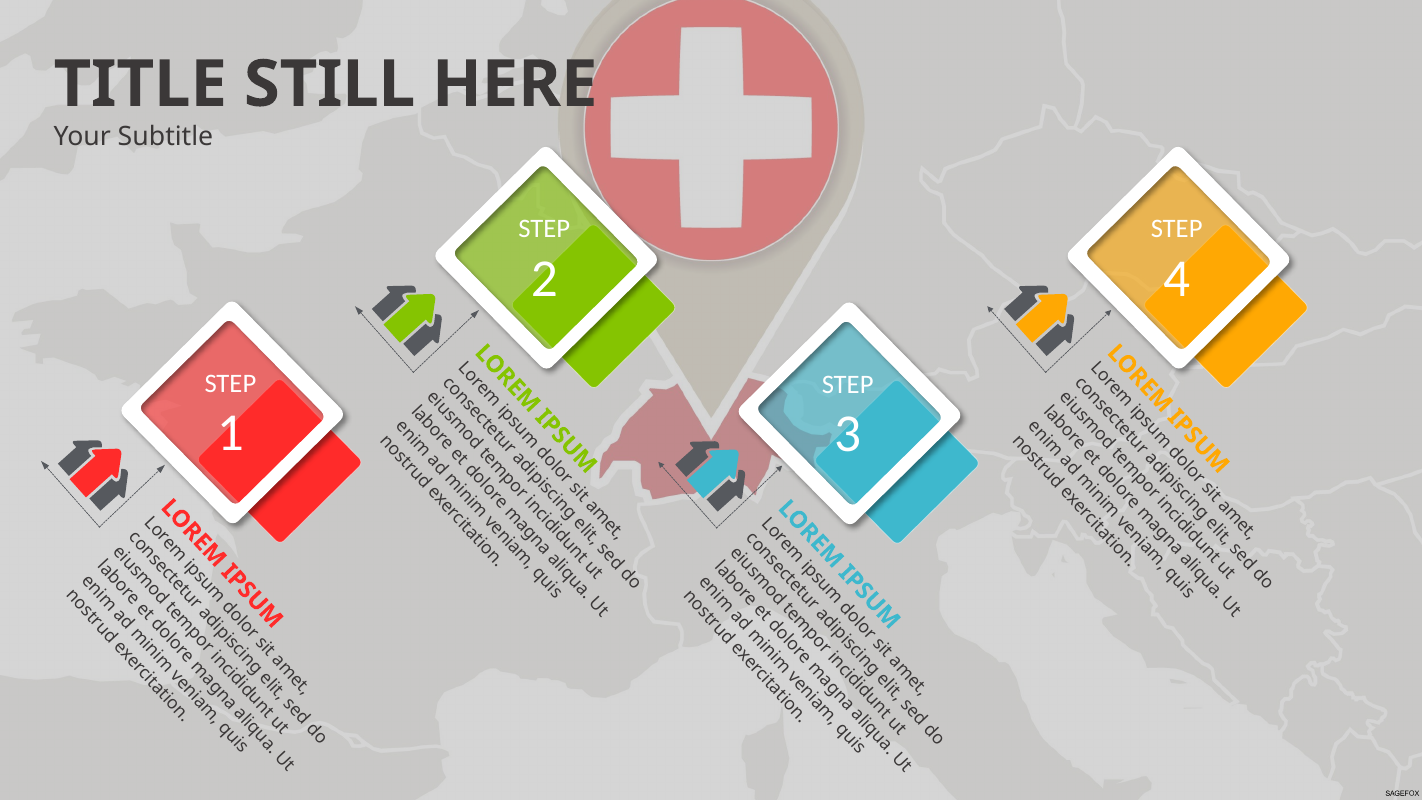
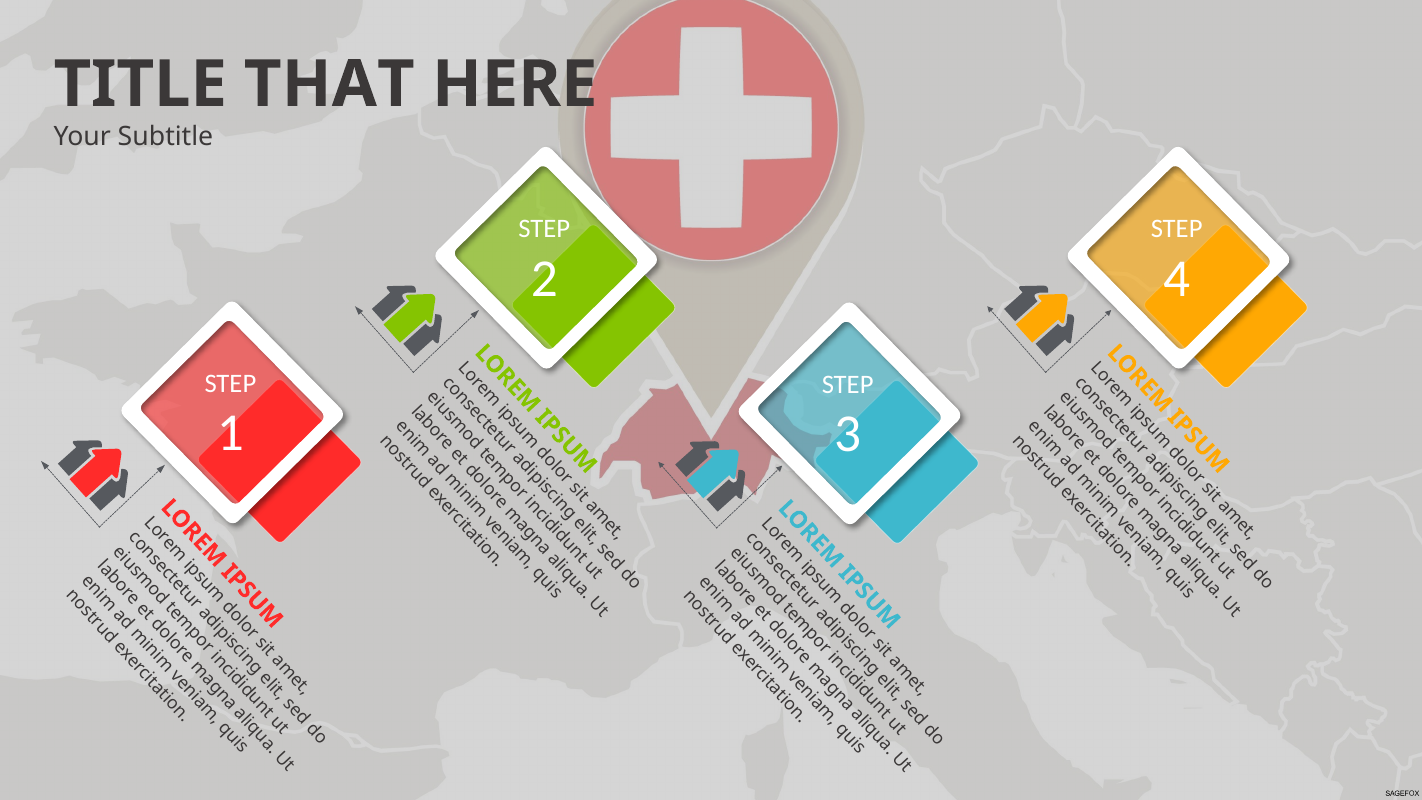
STILL: STILL -> THAT (329, 84)
